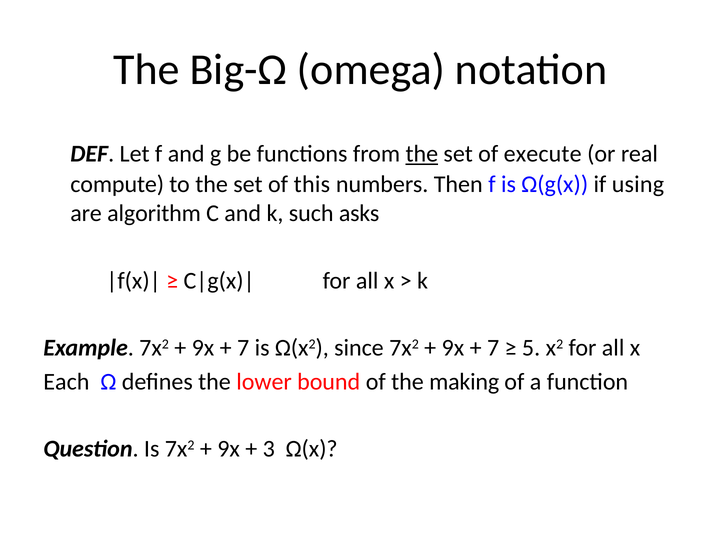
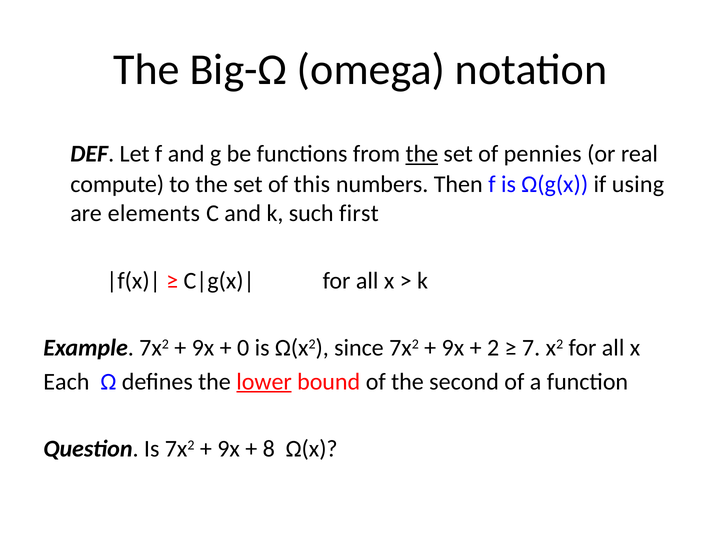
execute: execute -> pennies (543, 154)
algorithm: algorithm -> elements (154, 213)
asks: asks -> first (359, 213)
7: 7 -> 0 (243, 348)
7: 7 -> 2 (493, 348)
5: 5 -> 7 (531, 348)
lower underline: none -> present (264, 381)
making: making -> second (464, 381)
3: 3 -> 8 (269, 449)
